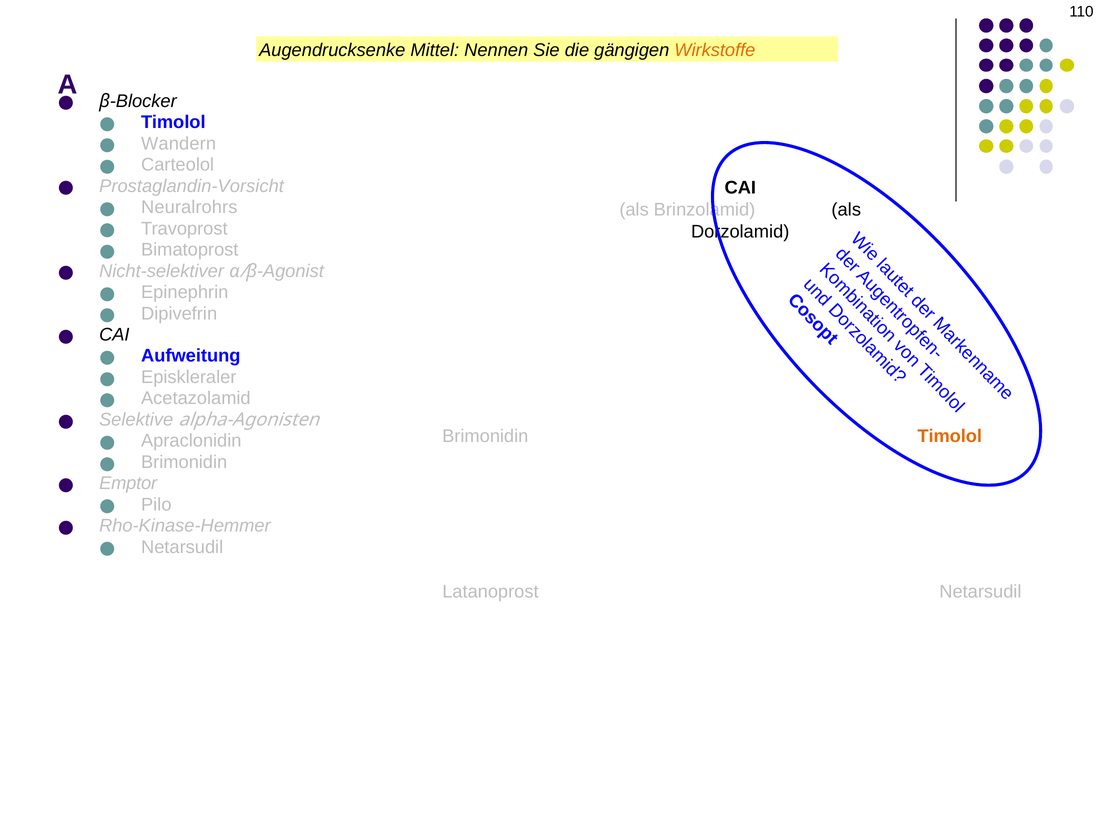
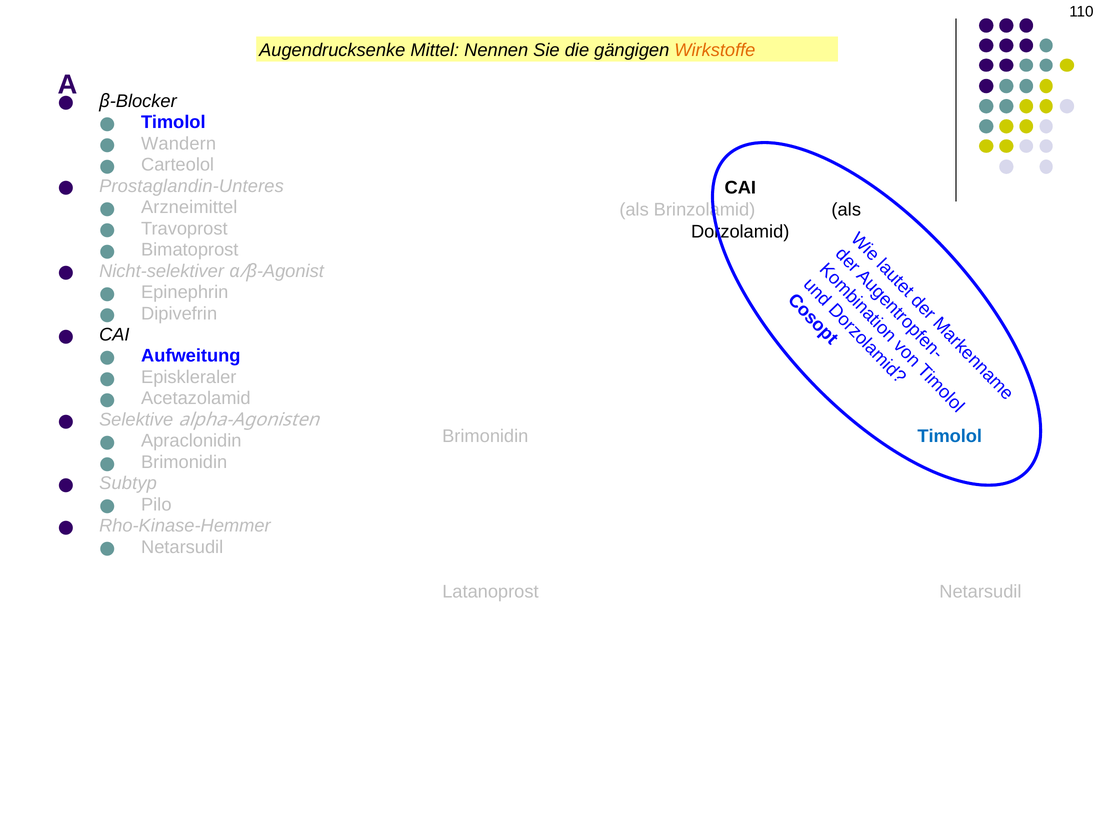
Prostaglandin-Vorsicht: Prostaglandin-Vorsicht -> Prostaglandin-Unteres (191, 186)
Neuralrohrs: Neuralrohrs -> Arzneimittel (189, 207)
Timolol colour: orange -> blue (950, 436)
Emptor: Emptor -> Subtyp (128, 483)
